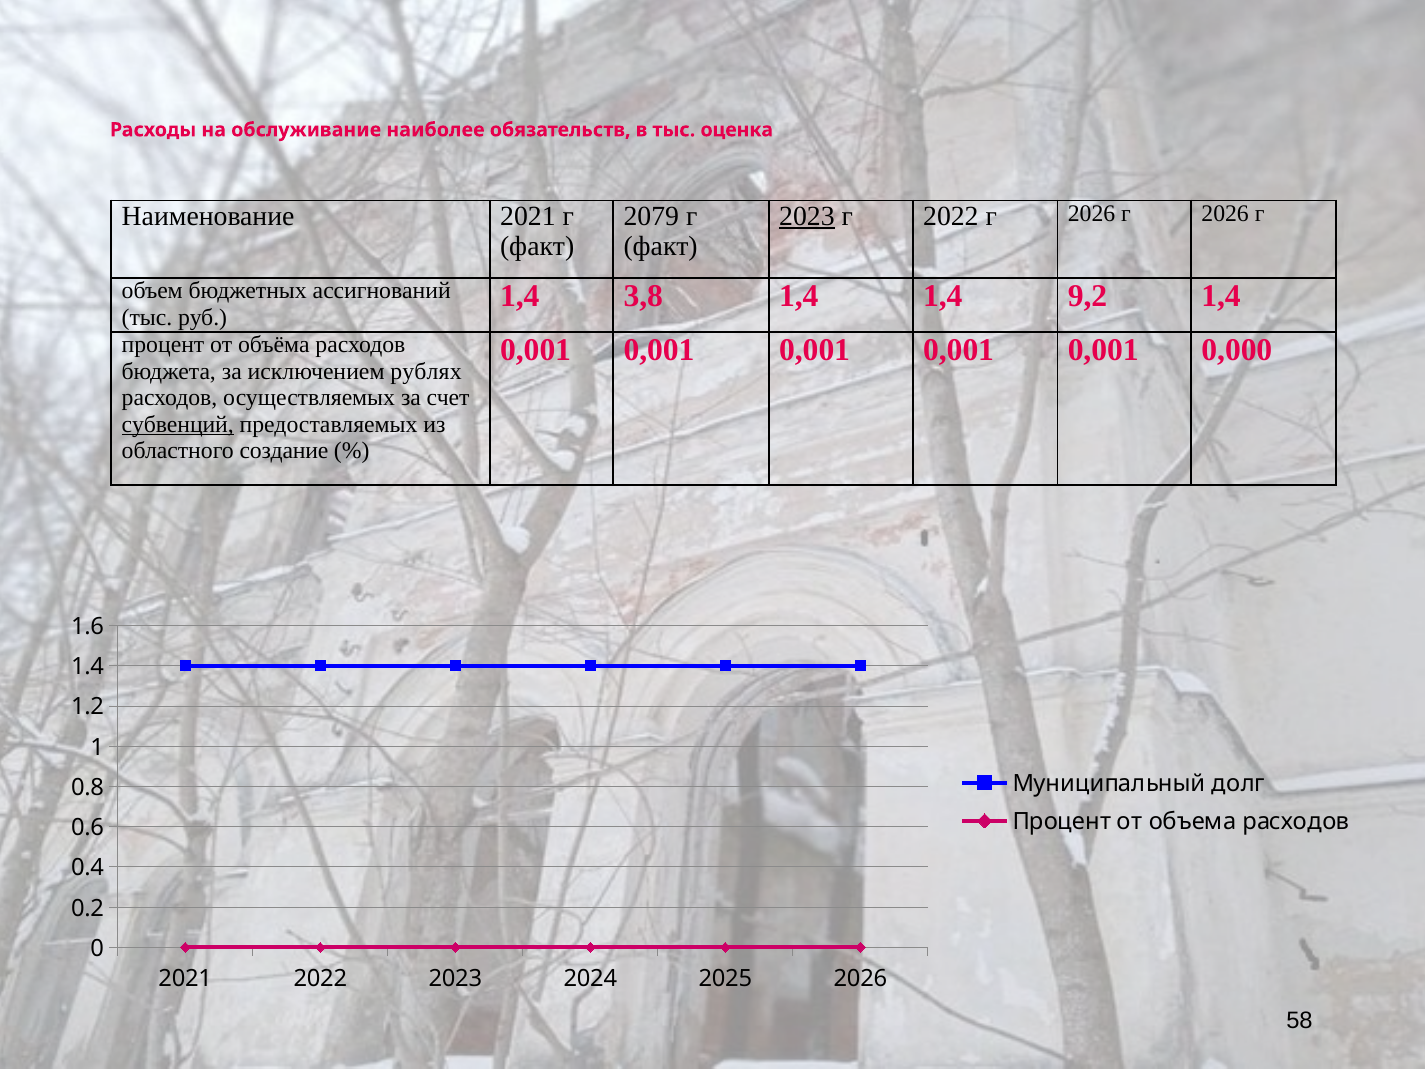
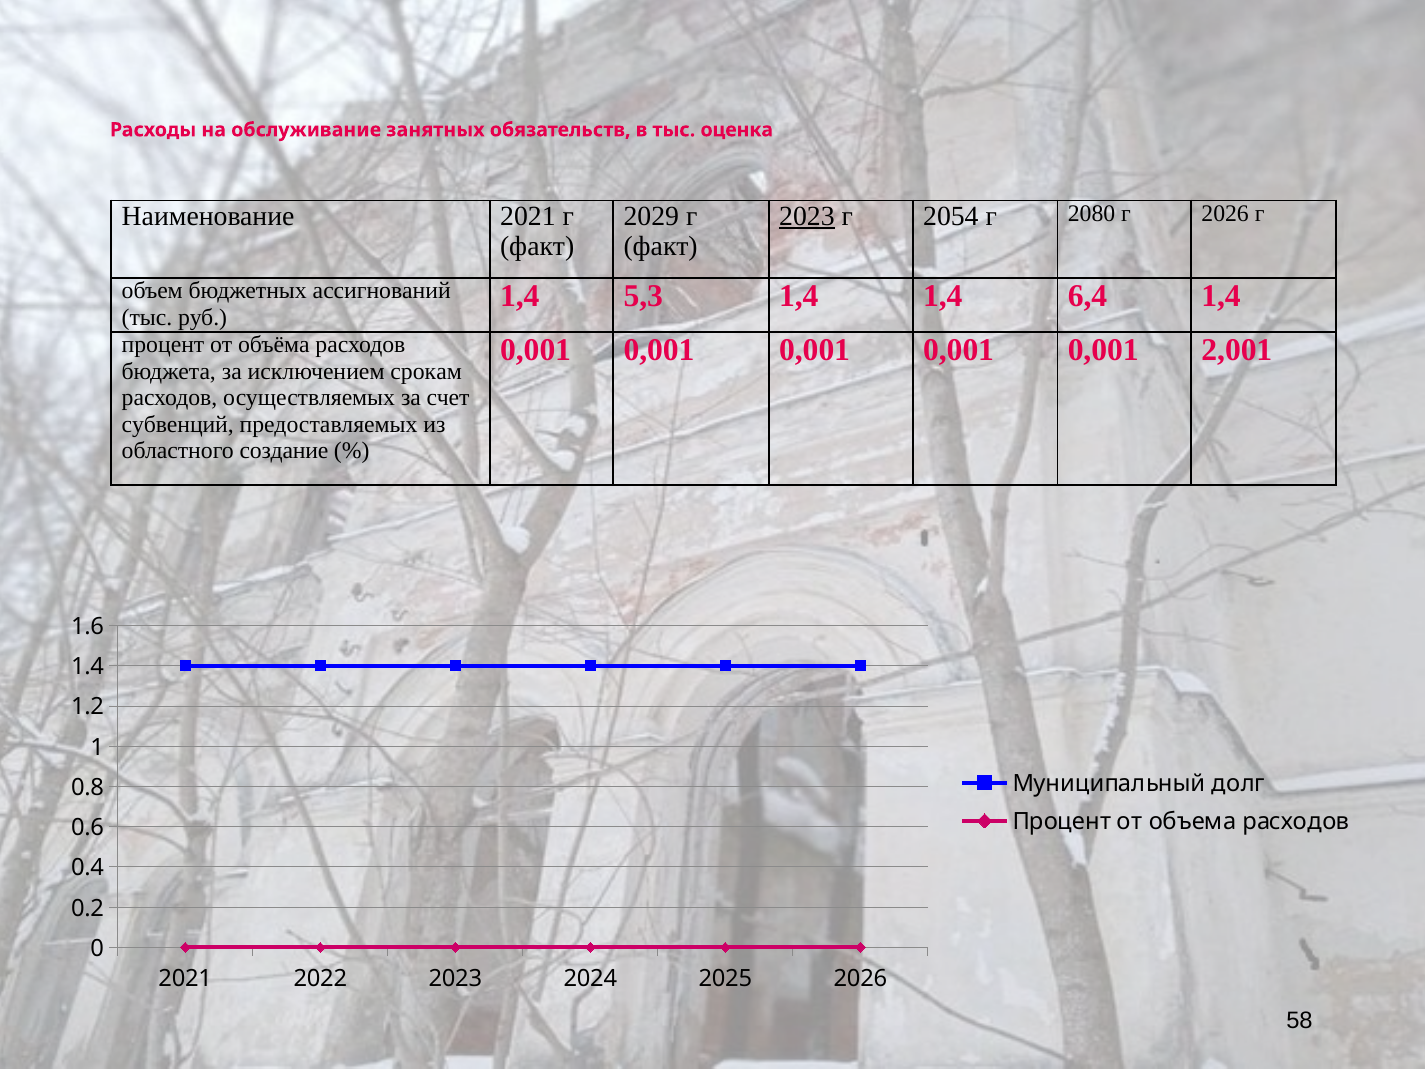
наиболее: наиболее -> занятных (435, 130)
2079: 2079 -> 2029 (651, 216)
г 2022: 2022 -> 2054 (951, 216)
2026: 2026 -> 2080 (1092, 214)
3,8: 3,8 -> 5,3 (643, 296)
9,2: 9,2 -> 6,4 (1088, 296)
0,000: 0,000 -> 2,001 (1237, 350)
рублях: рублях -> срокам (426, 371)
субвенций underline: present -> none (178, 424)
